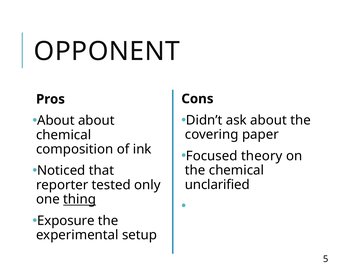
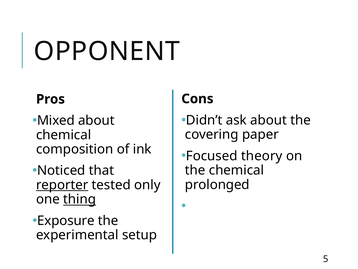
About: About -> Mixed (56, 120)
unclarified: unclarified -> prolonged (217, 184)
reporter underline: none -> present (62, 185)
